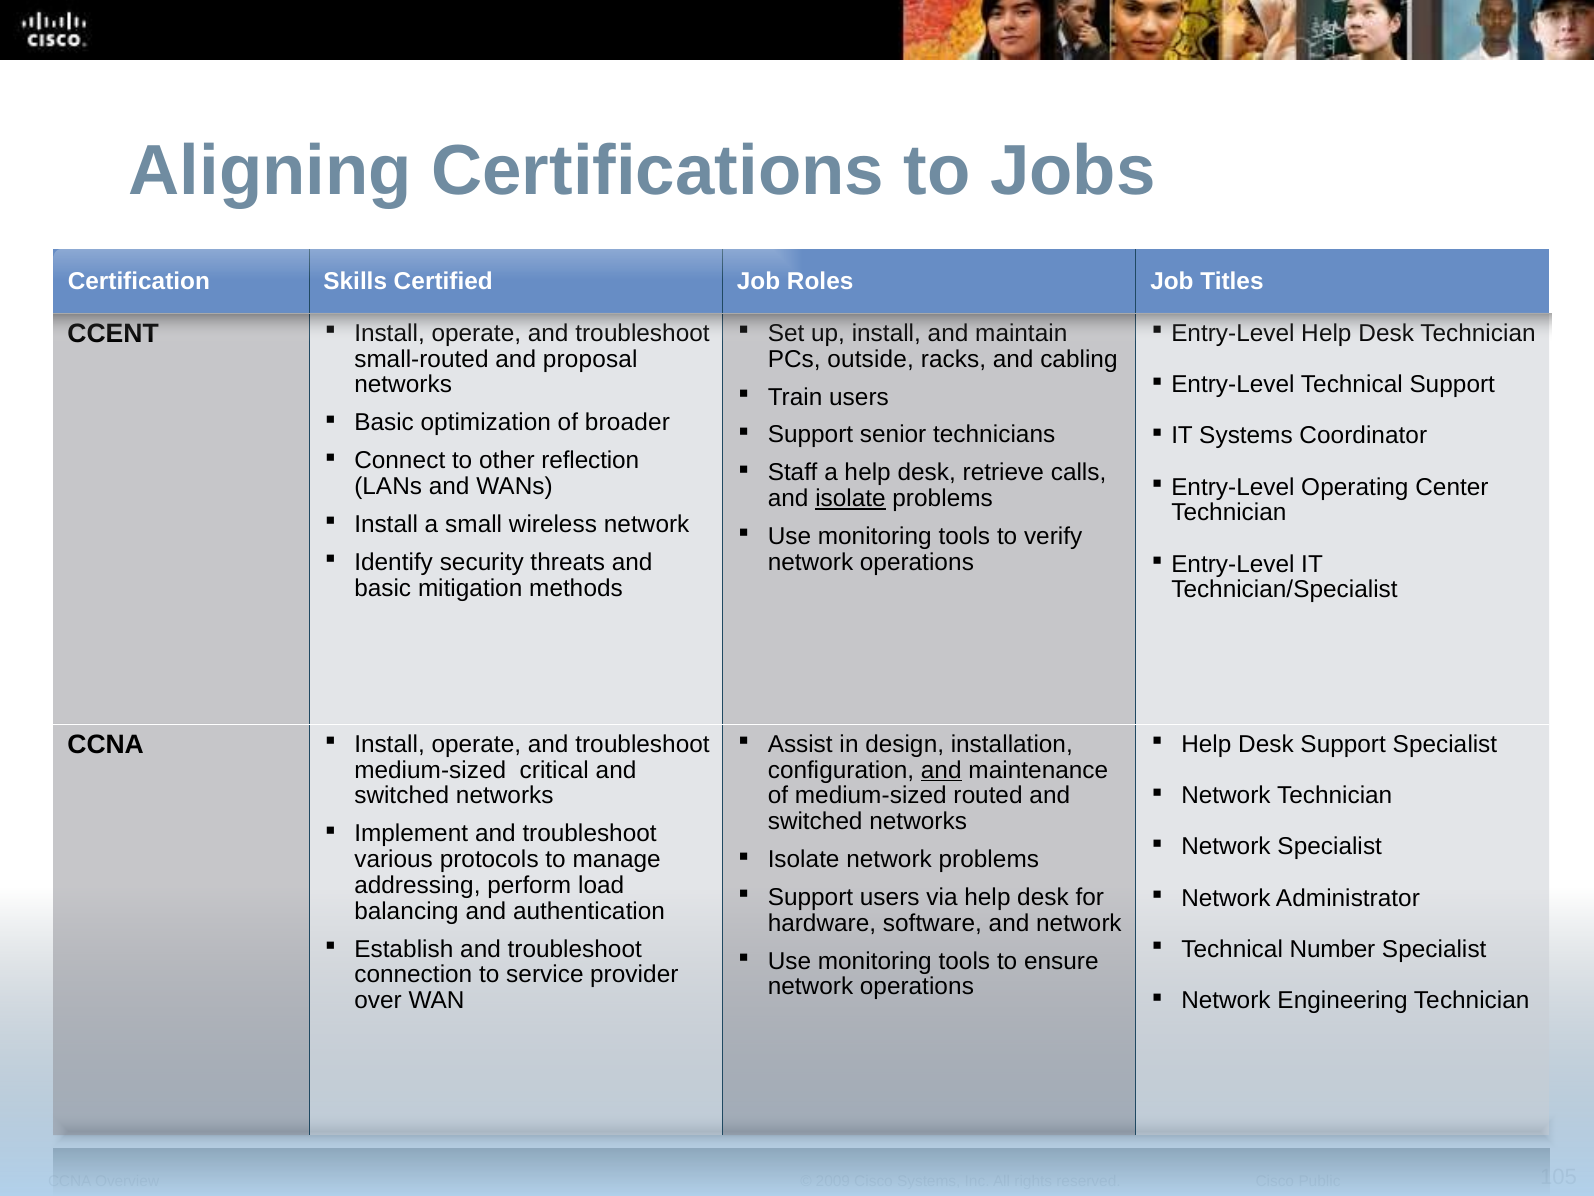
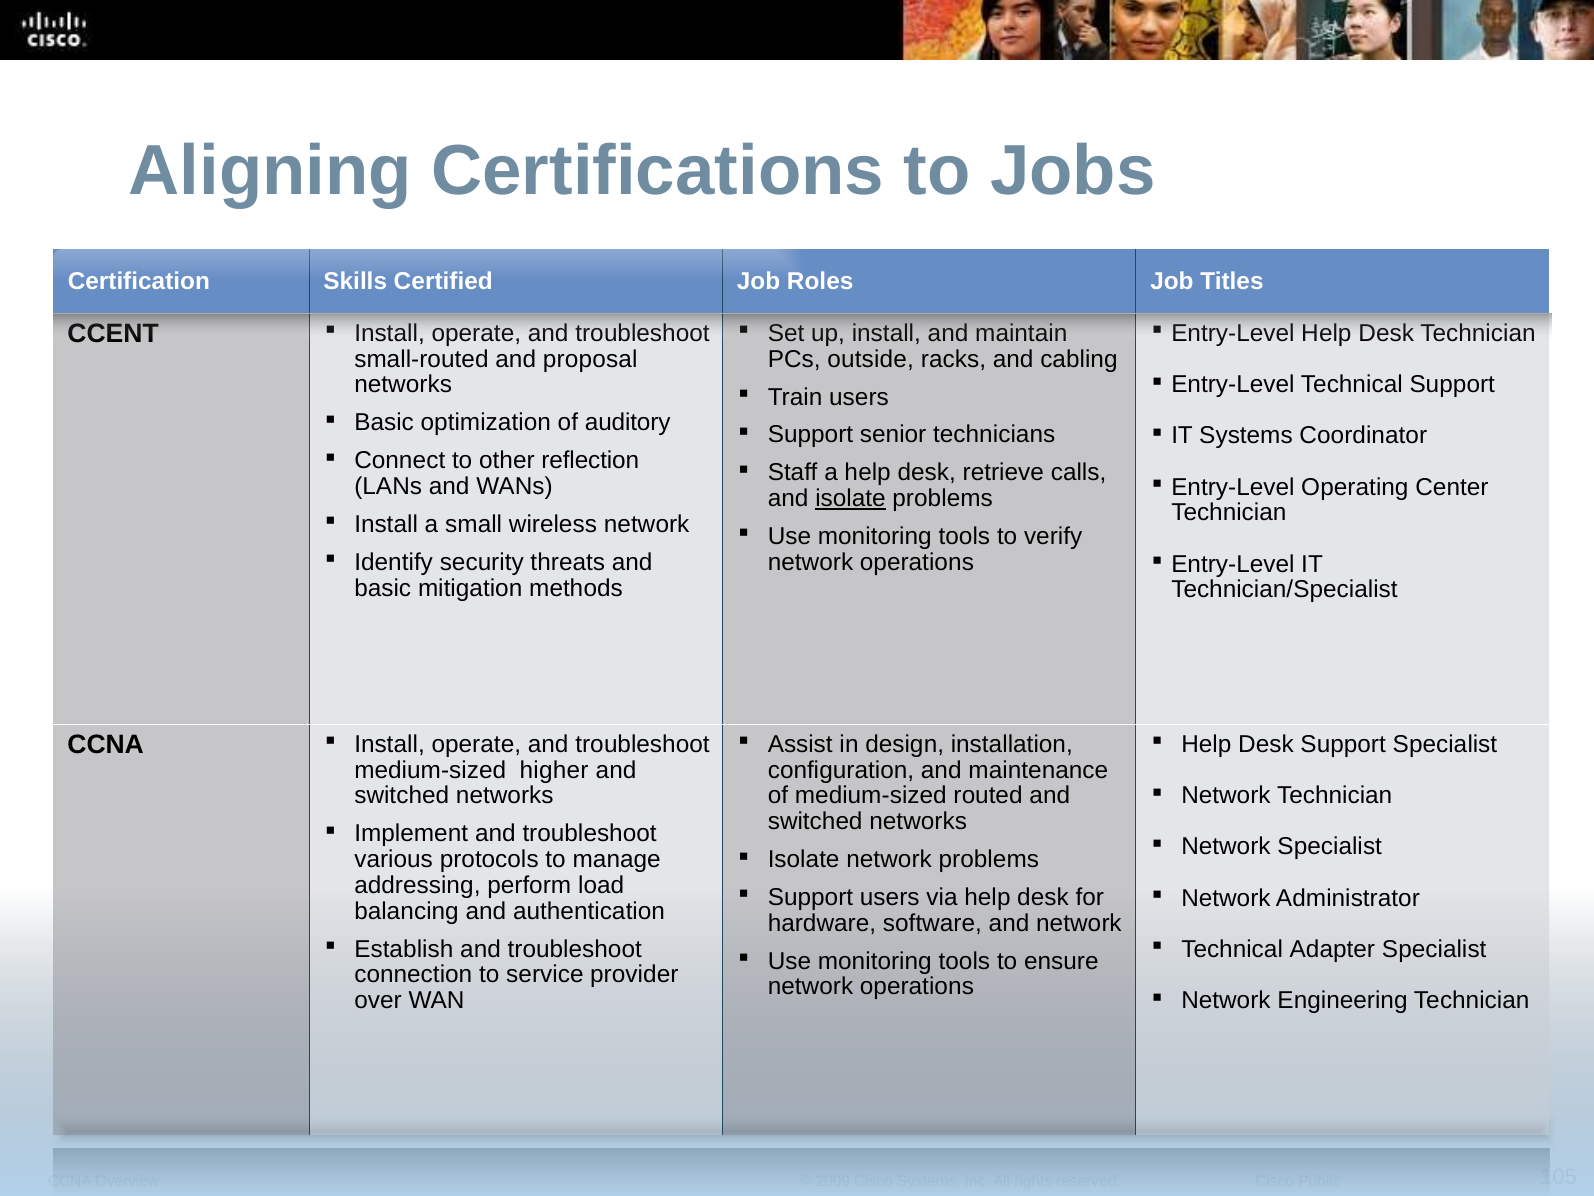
broader: broader -> auditory (628, 423)
critical: critical -> higher (554, 770)
and underline: present -> none (941, 770)
Number: Number -> Adapter (1332, 949)
